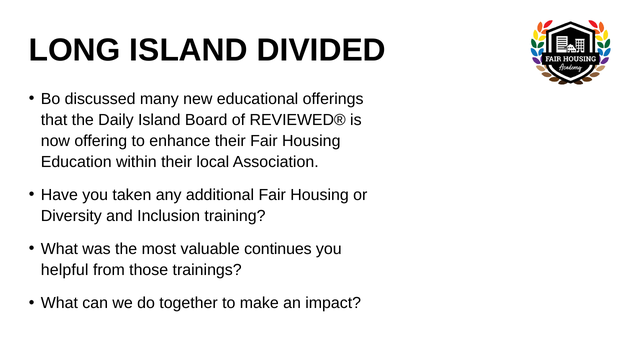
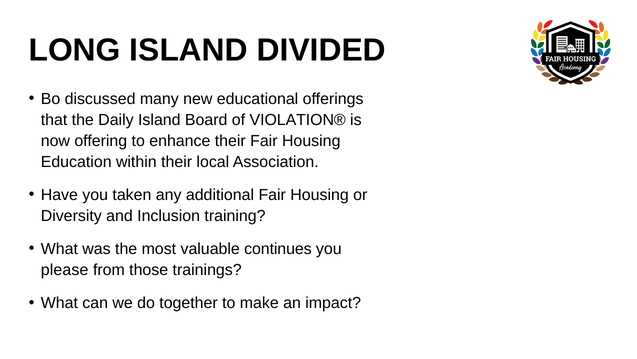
REVIEWED®: REVIEWED® -> VIOLATION® (298, 120)
helpful: helpful -> please (65, 270)
